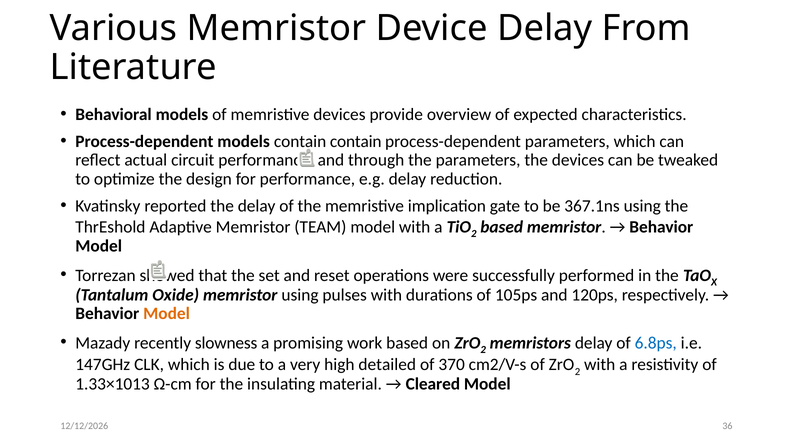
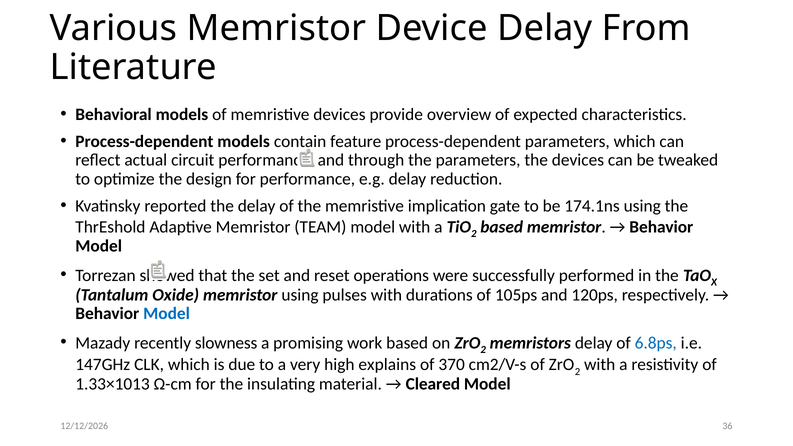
contain contain: contain -> feature (356, 141)
367.1ns: 367.1ns -> 174.1ns (592, 206)
Model colour: orange -> blue (167, 314)
detailed: detailed -> explains (387, 365)
